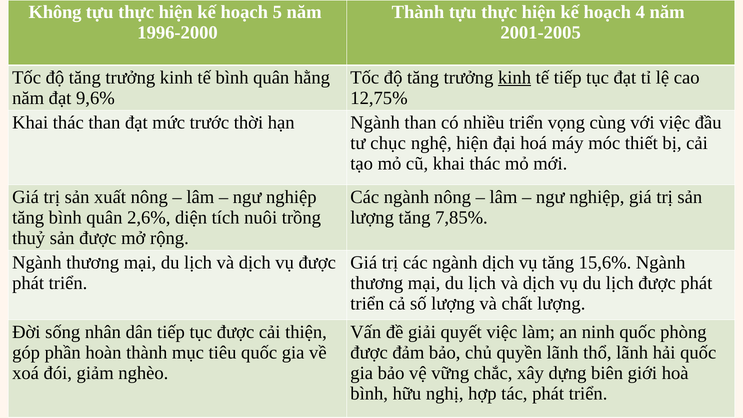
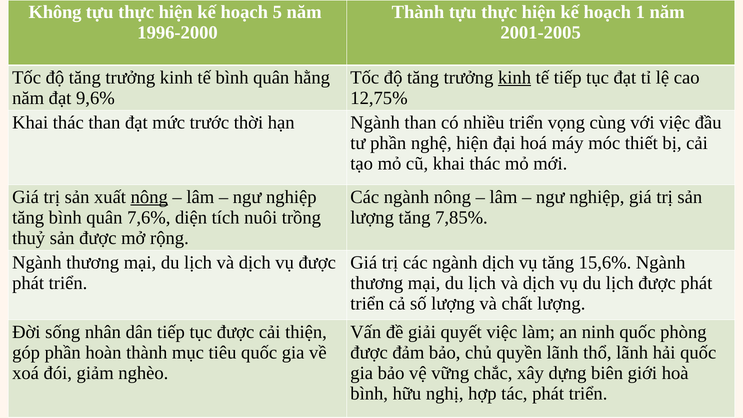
4: 4 -> 1 (640, 12)
tư chục: chục -> phần (388, 143)
nông underline: none -> present (149, 197)
2,6%: 2,6% -> 7,6% (149, 218)
